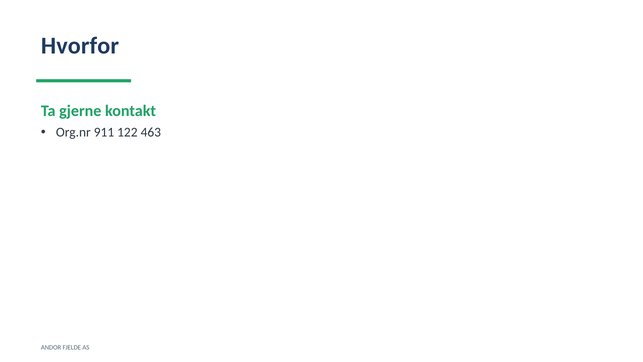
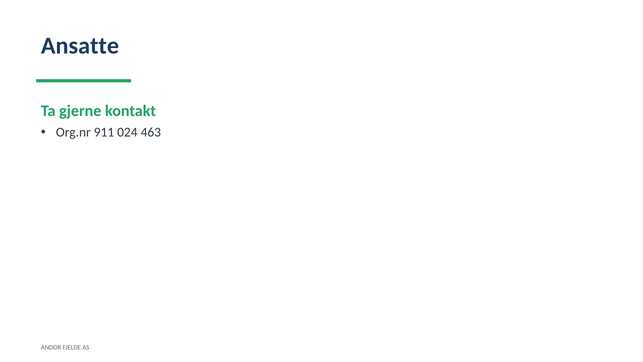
Hvorfor: Hvorfor -> Ansatte (80, 46)
122: 122 -> 024 (127, 132)
